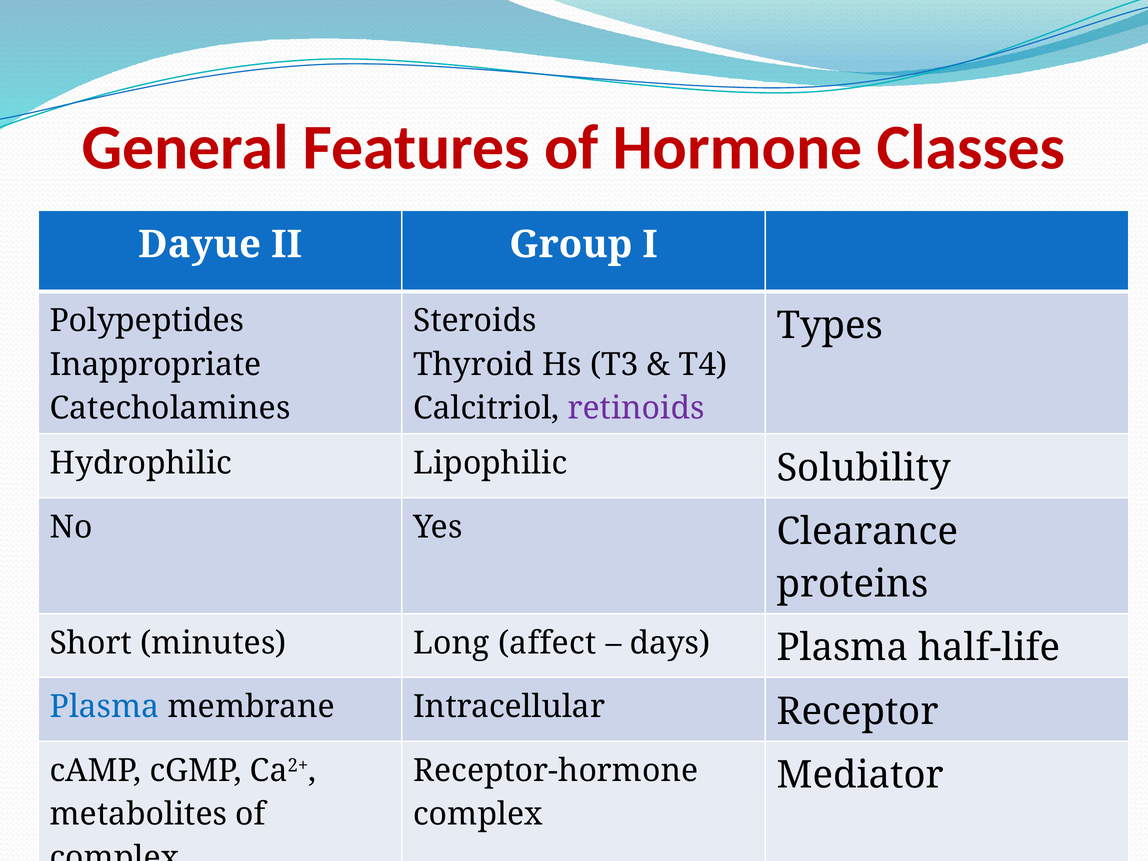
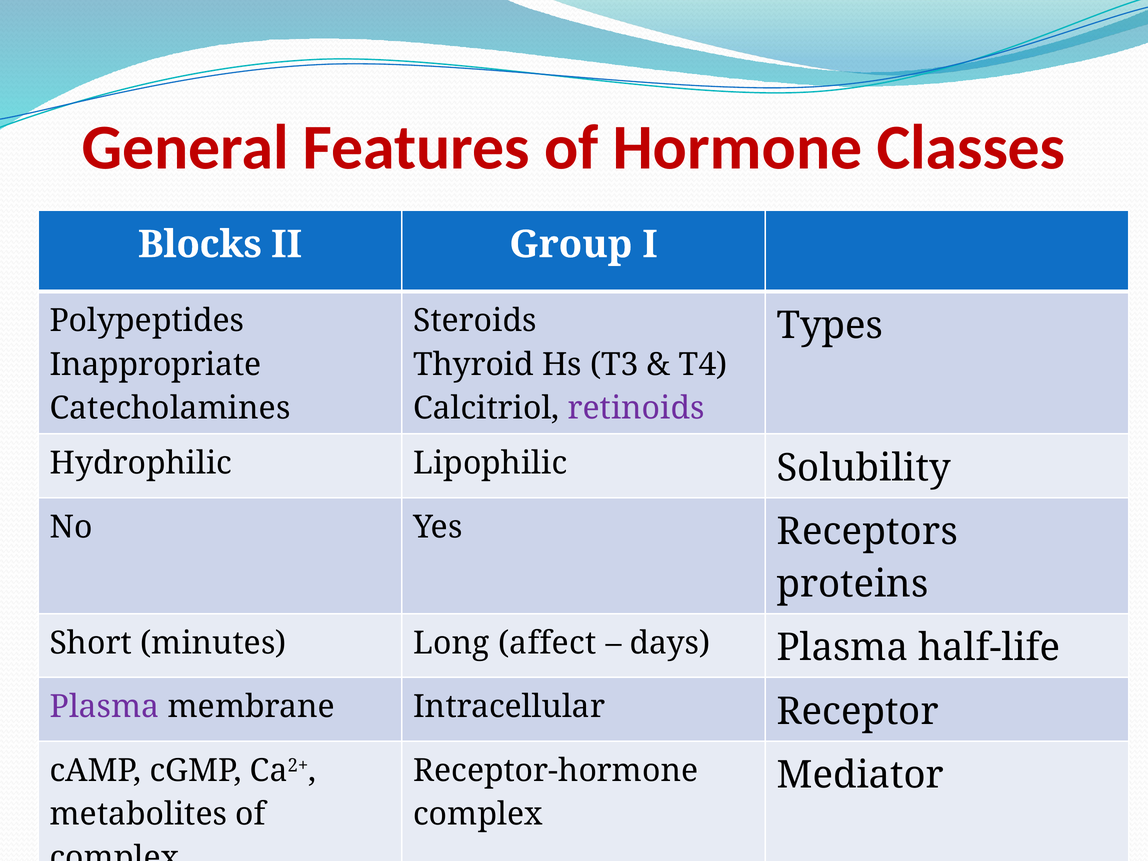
Dayue: Dayue -> Blocks (200, 245)
Clearance: Clearance -> Receptors (867, 532)
Plasma colour: blue -> purple (105, 707)
